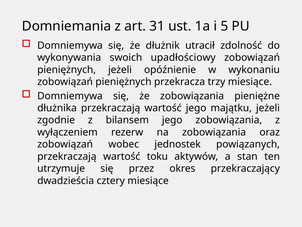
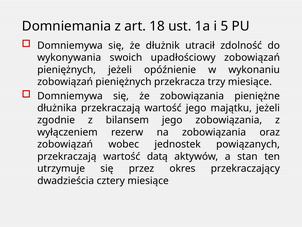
31: 31 -> 18 (157, 26)
toku: toku -> datą (157, 156)
